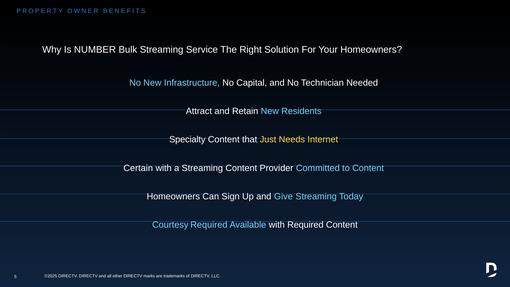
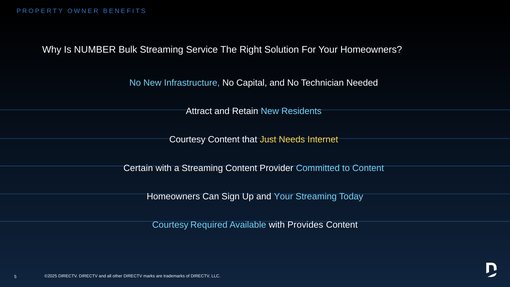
Specialty: Specialty -> Courtesy (187, 140)
and Give: Give -> Your (283, 196)
with Required: Required -> Provides (305, 225)
